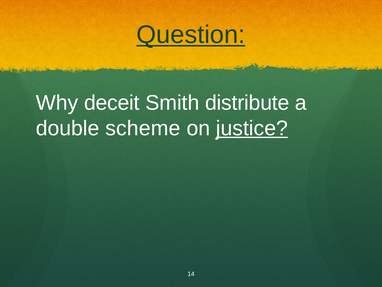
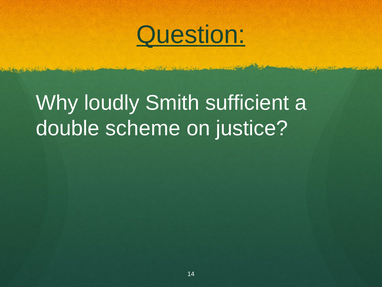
deceit: deceit -> loudly (112, 103)
distribute: distribute -> sufficient (247, 103)
justice underline: present -> none (252, 128)
